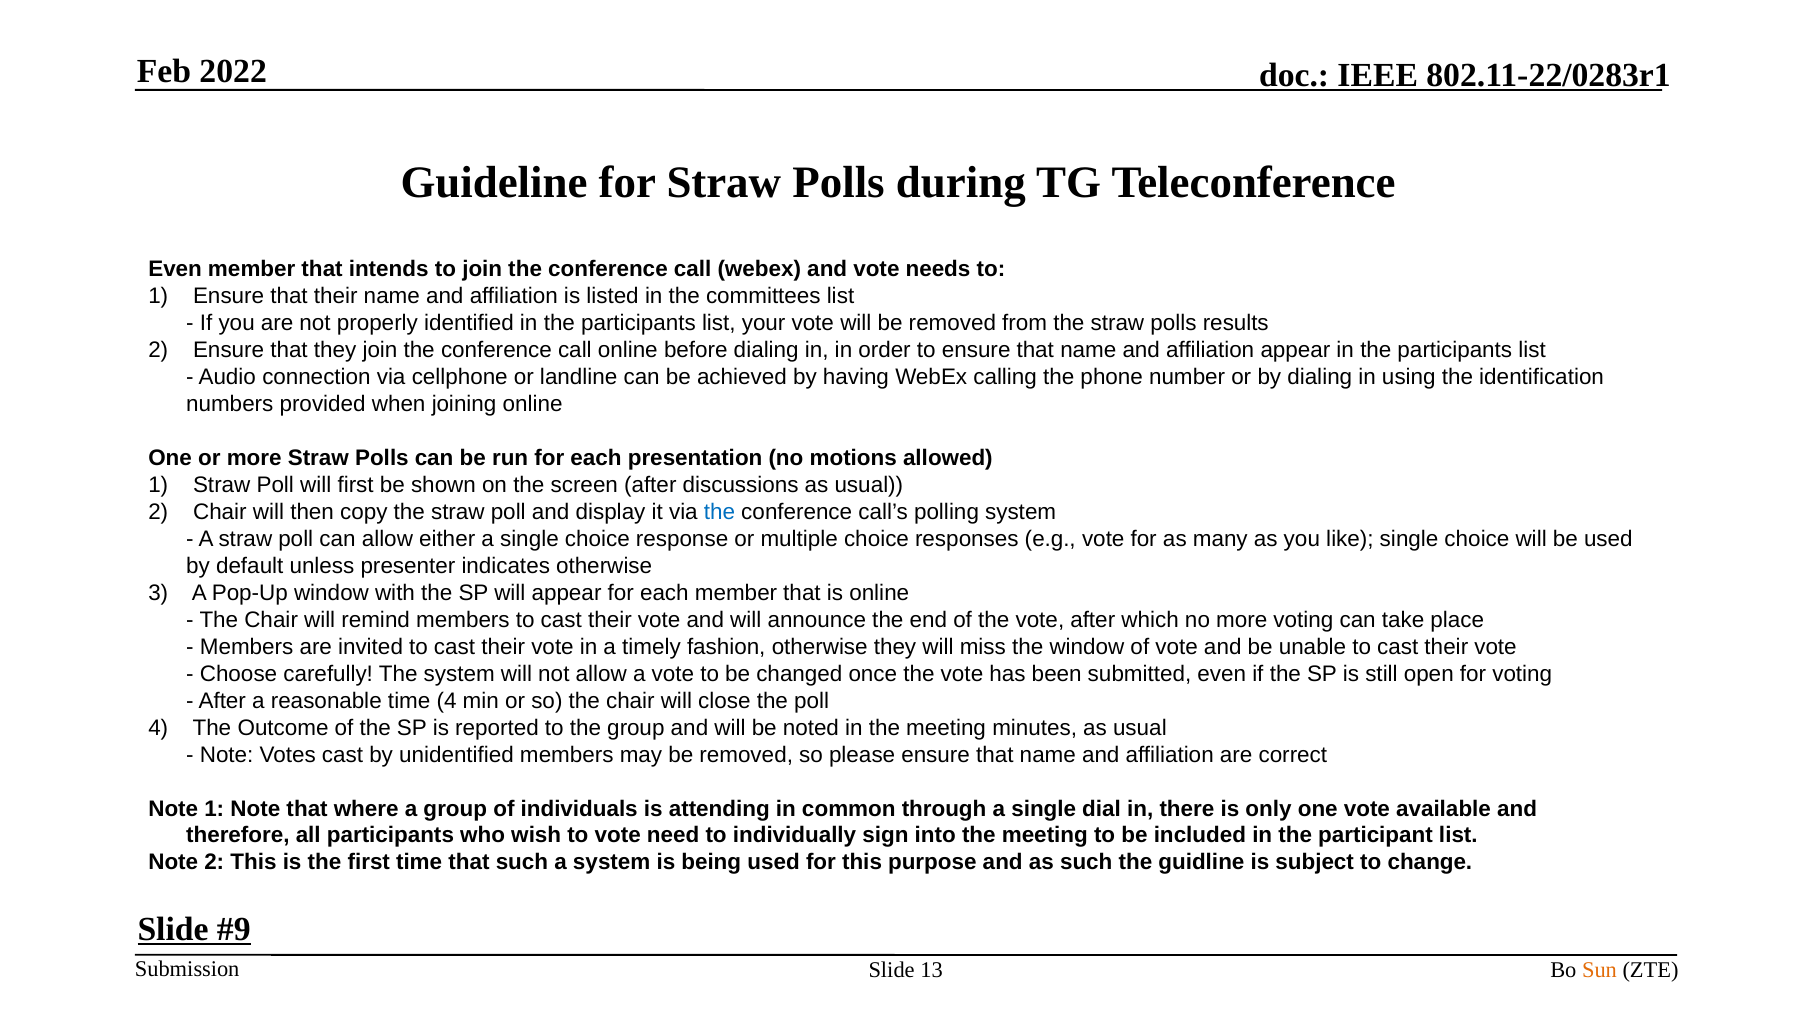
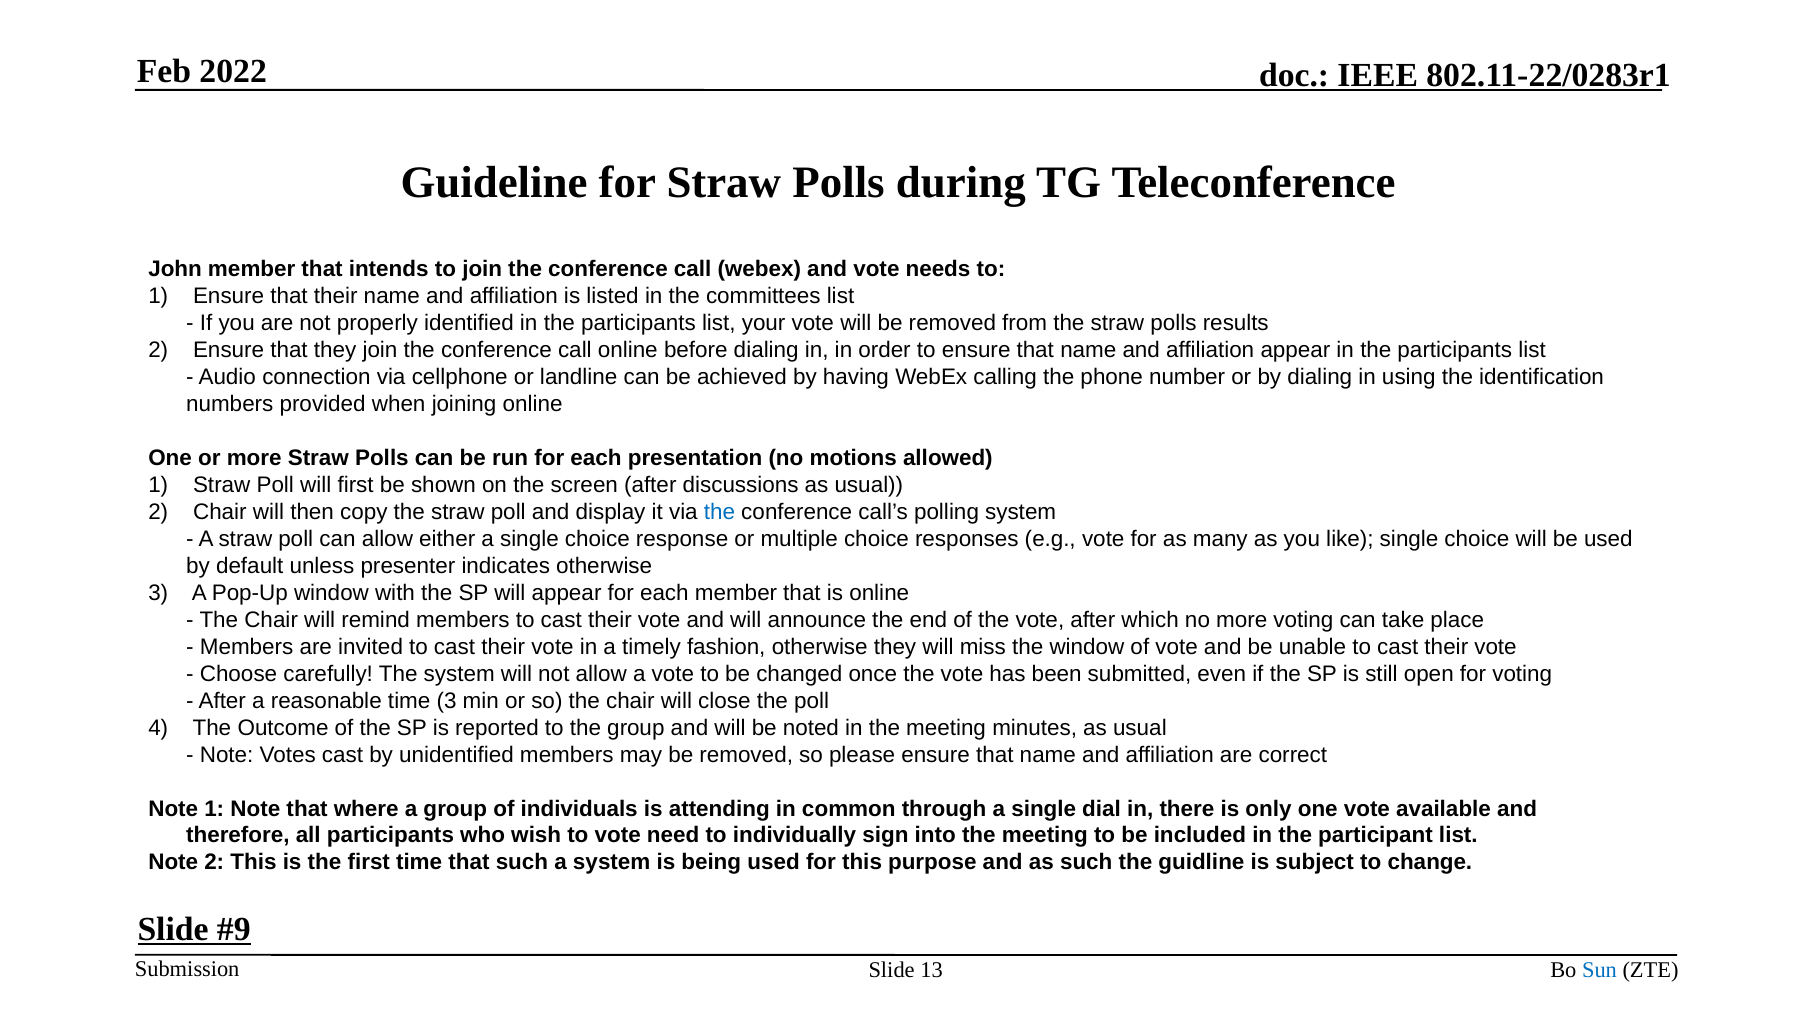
Even: Even -> John (175, 269)
time 4: 4 -> 3 (447, 701)
Sun colour: orange -> blue (1599, 969)
